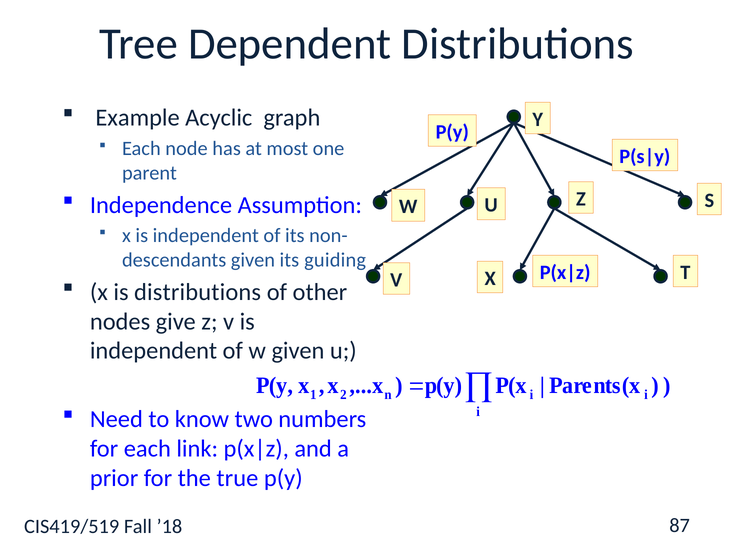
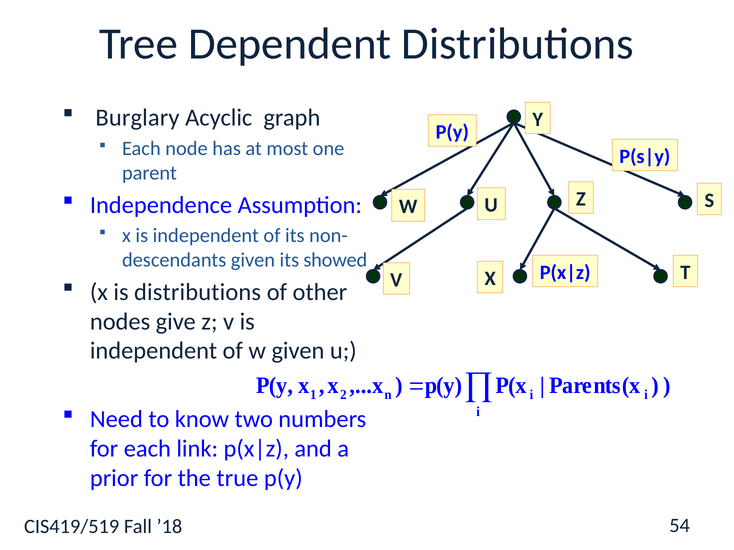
Example: Example -> Burglary (137, 118)
guiding: guiding -> showed (335, 260)
87: 87 -> 54 (680, 526)
